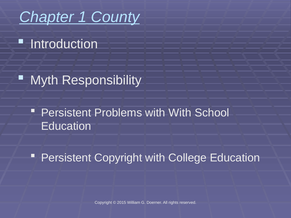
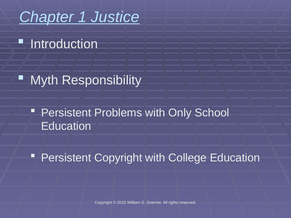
County: County -> Justice (115, 17)
with With: With -> Only (180, 113)
